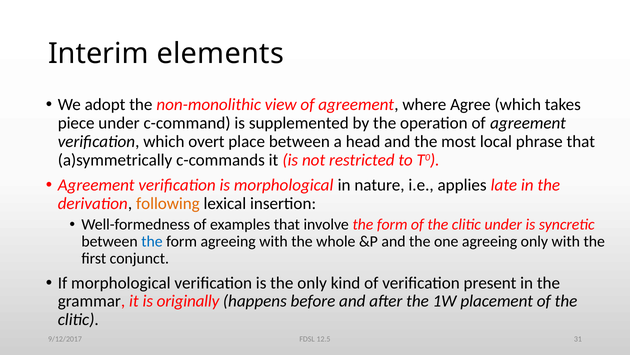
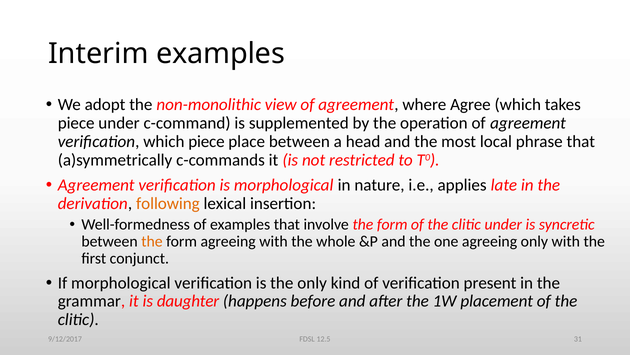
Interim elements: elements -> examples (221, 54)
which overt: overt -> piece (206, 141)
the colour: blue -> orange (152, 241)
originally: originally -> daughter (188, 301)
